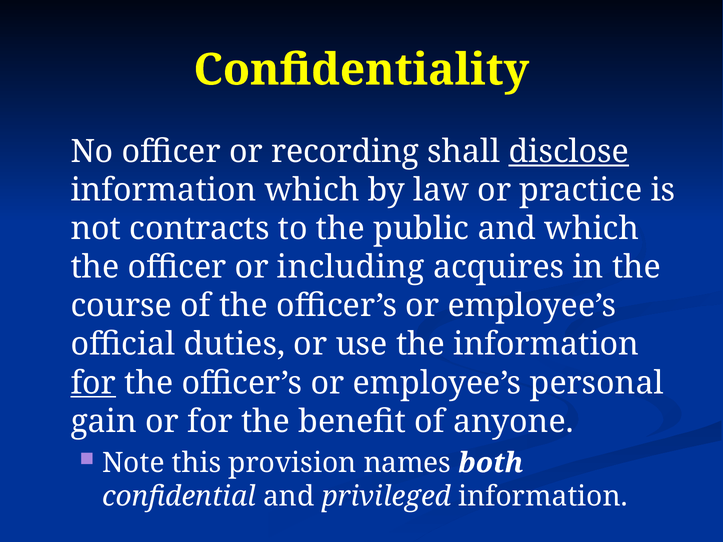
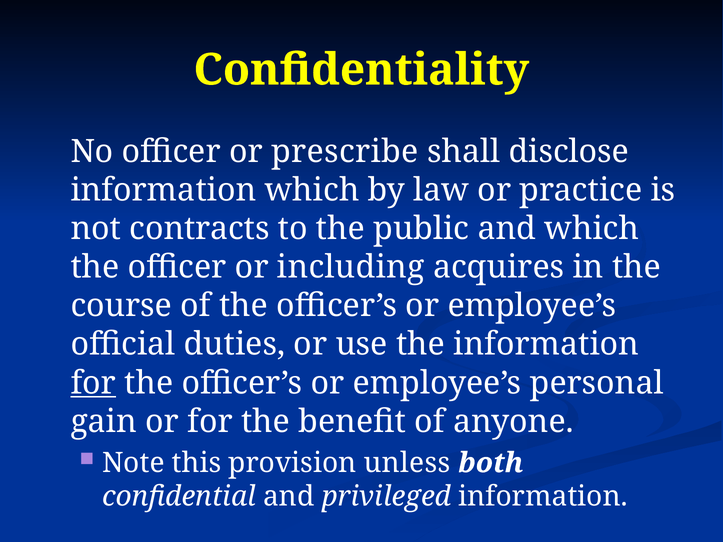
recording: recording -> prescribe (345, 152)
disclose underline: present -> none (569, 152)
names: names -> unless (407, 463)
